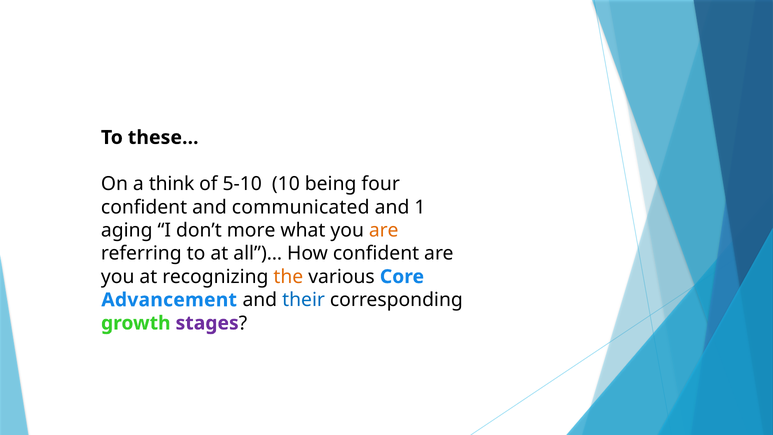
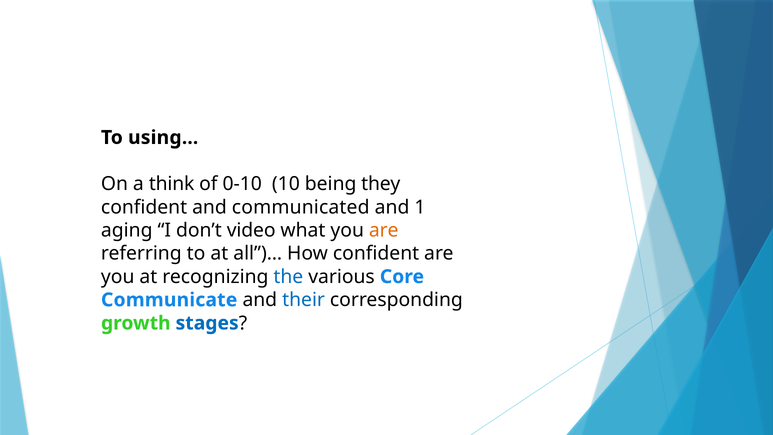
these…: these… -> using… (163, 137)
5-10: 5-10 -> 0-10 (242, 184)
four: four -> they (381, 184)
more: more -> video (251, 230)
the colour: orange -> blue (288, 277)
Advancement: Advancement -> Communicate (169, 300)
stages colour: purple -> blue (207, 323)
